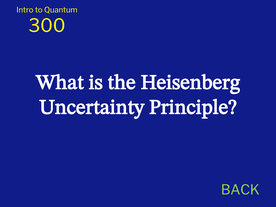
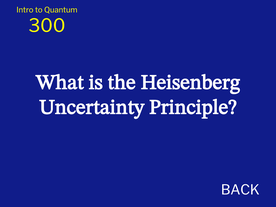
BACK colour: light green -> white (240, 190)
